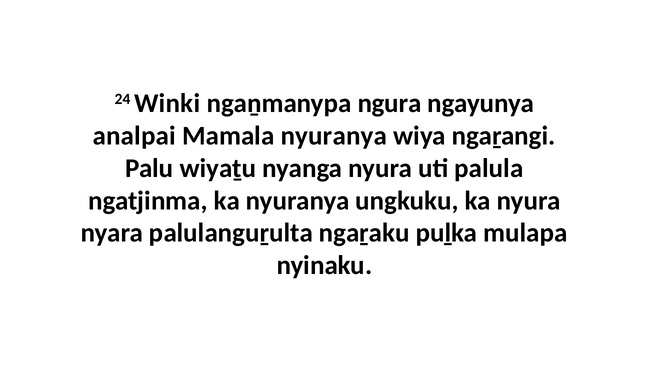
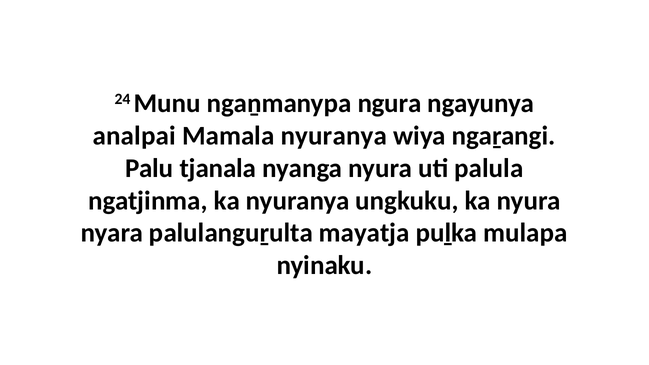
Winki: Winki -> Munu (167, 103)
wiyaṯu: wiyaṯu -> tjanala (218, 168)
ngaṟaku: ngaṟaku -> mayatja (364, 233)
